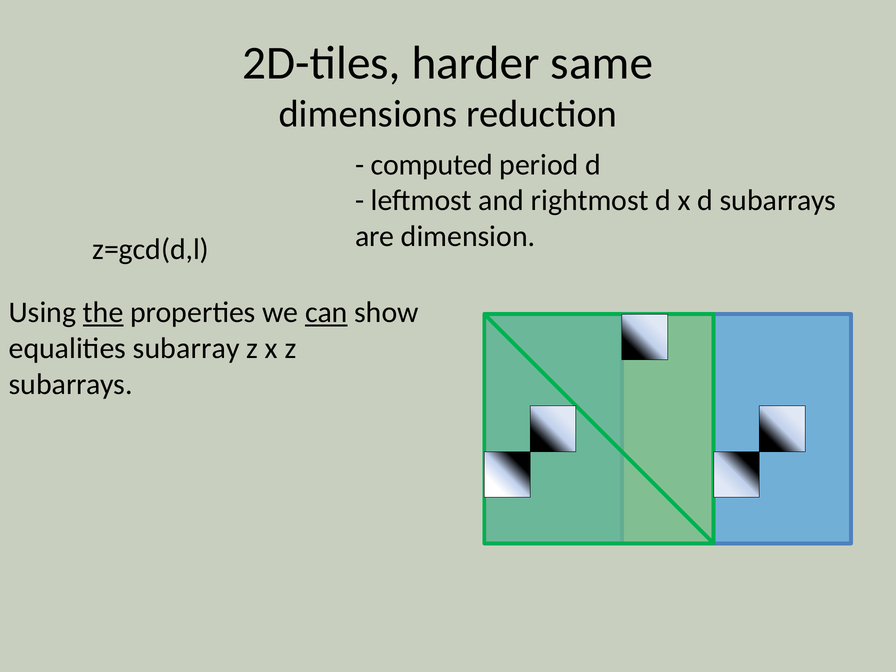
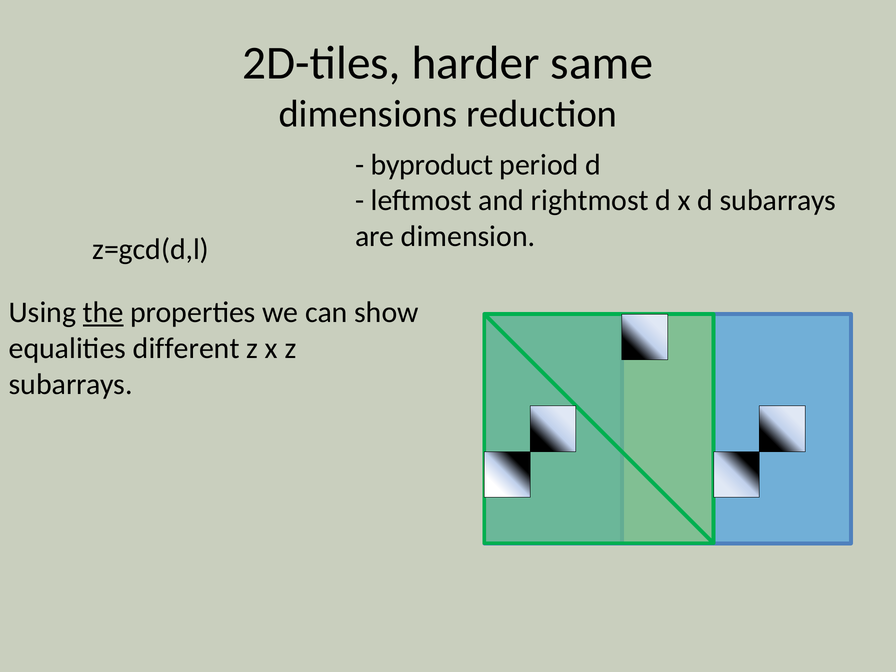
computed: computed -> byproduct (432, 165)
can underline: present -> none (326, 313)
subarray: subarray -> different (186, 348)
